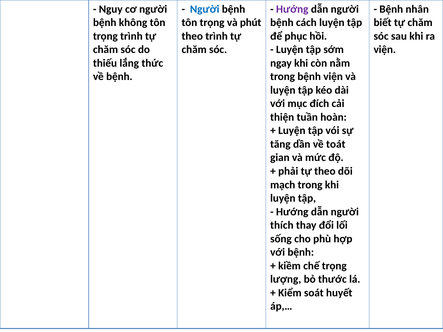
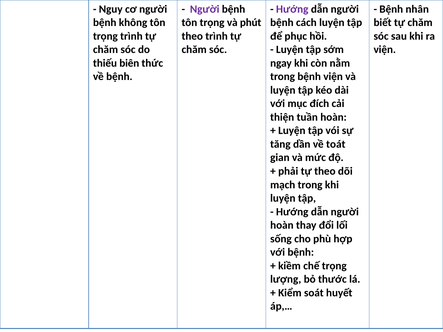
Người colour: blue -> purple (205, 9)
lắng: lắng -> biên (129, 63)
thích: thích -> hoàn (282, 225)
